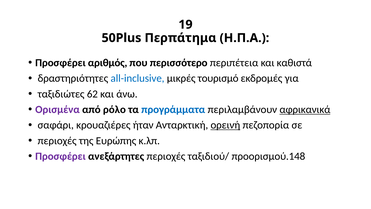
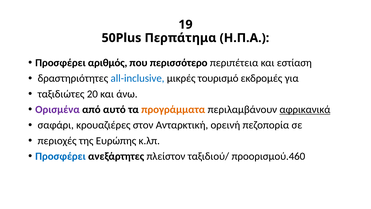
καθιστά: καθιστά -> εστίαση (294, 63)
62: 62 -> 20 (92, 94)
ρόλο: ρόλο -> αυτό (114, 109)
προγράμματα colour: blue -> orange (173, 109)
ήταν: ήταν -> στον (143, 125)
ορεινή underline: present -> none (225, 125)
Προσφέρει colour: purple -> blue (60, 156)
ανεξάρτητες περιοχές: περιοχές -> πλείστον (166, 156)
προορισμού.148: προορισμού.148 -> προορισμού.460 (268, 156)
